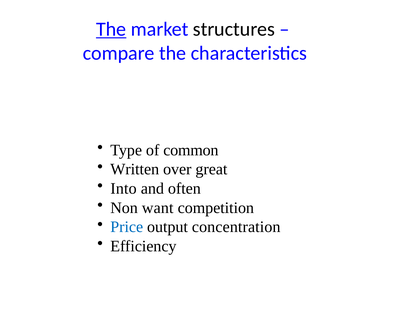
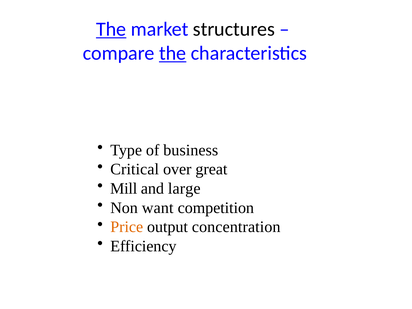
the underline: none -> present (173, 53)
common: common -> business (191, 150)
Written: Written -> Critical (135, 169)
Into: Into -> Mill (124, 189)
often: often -> large (184, 189)
Price colour: blue -> orange (127, 227)
